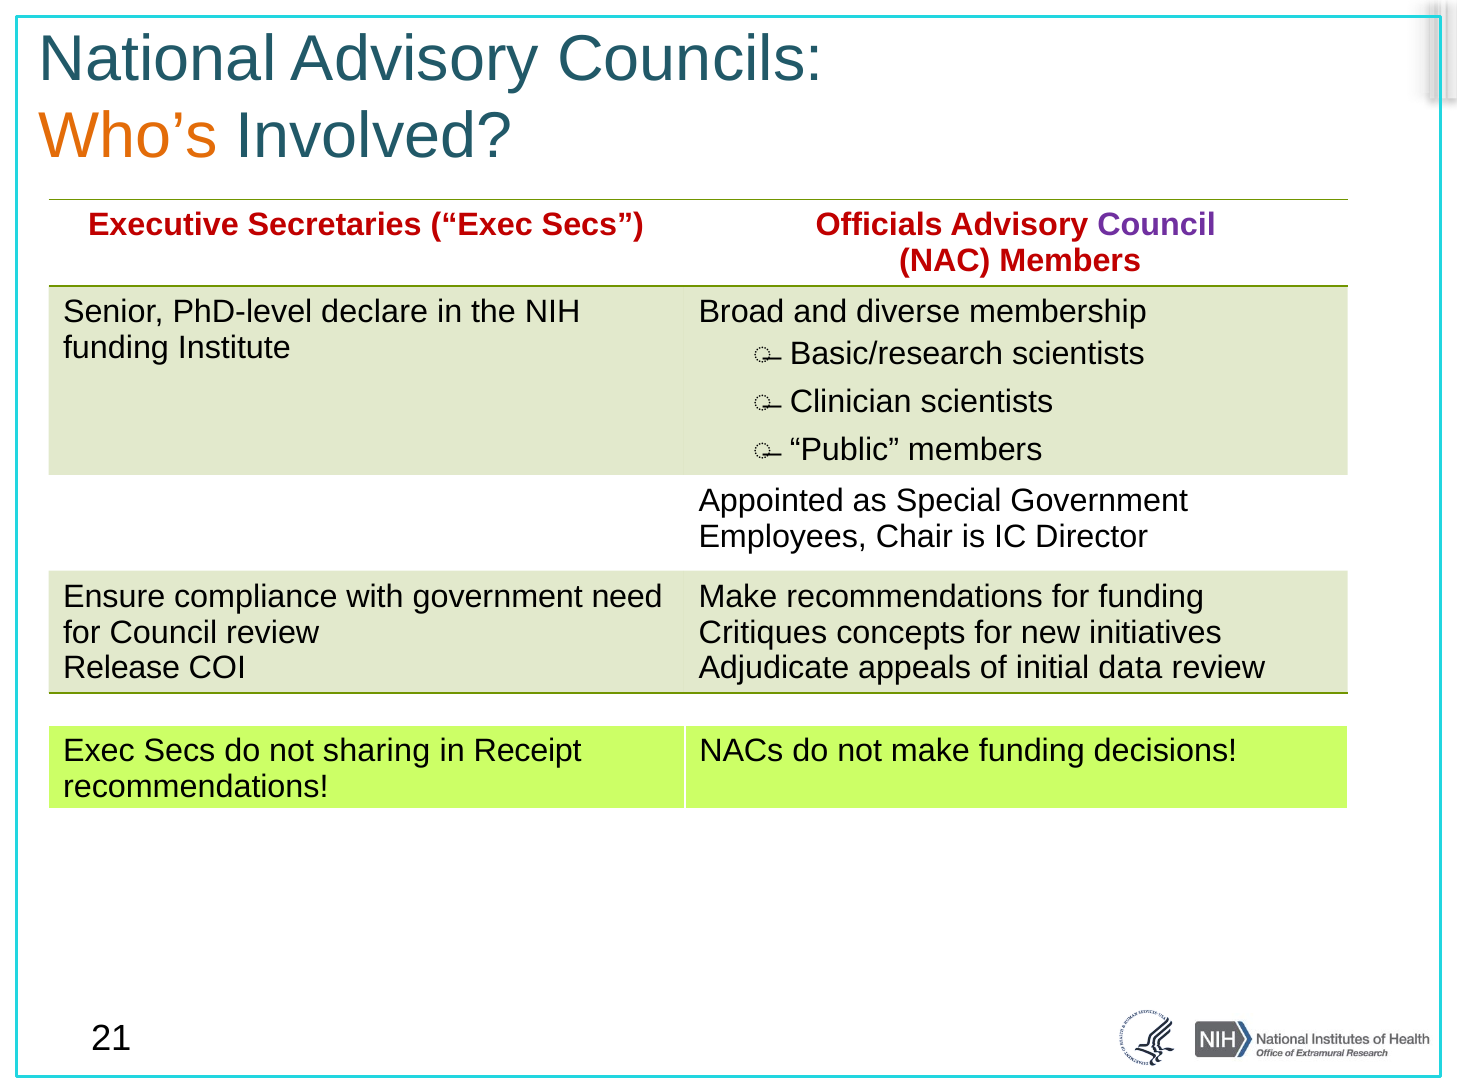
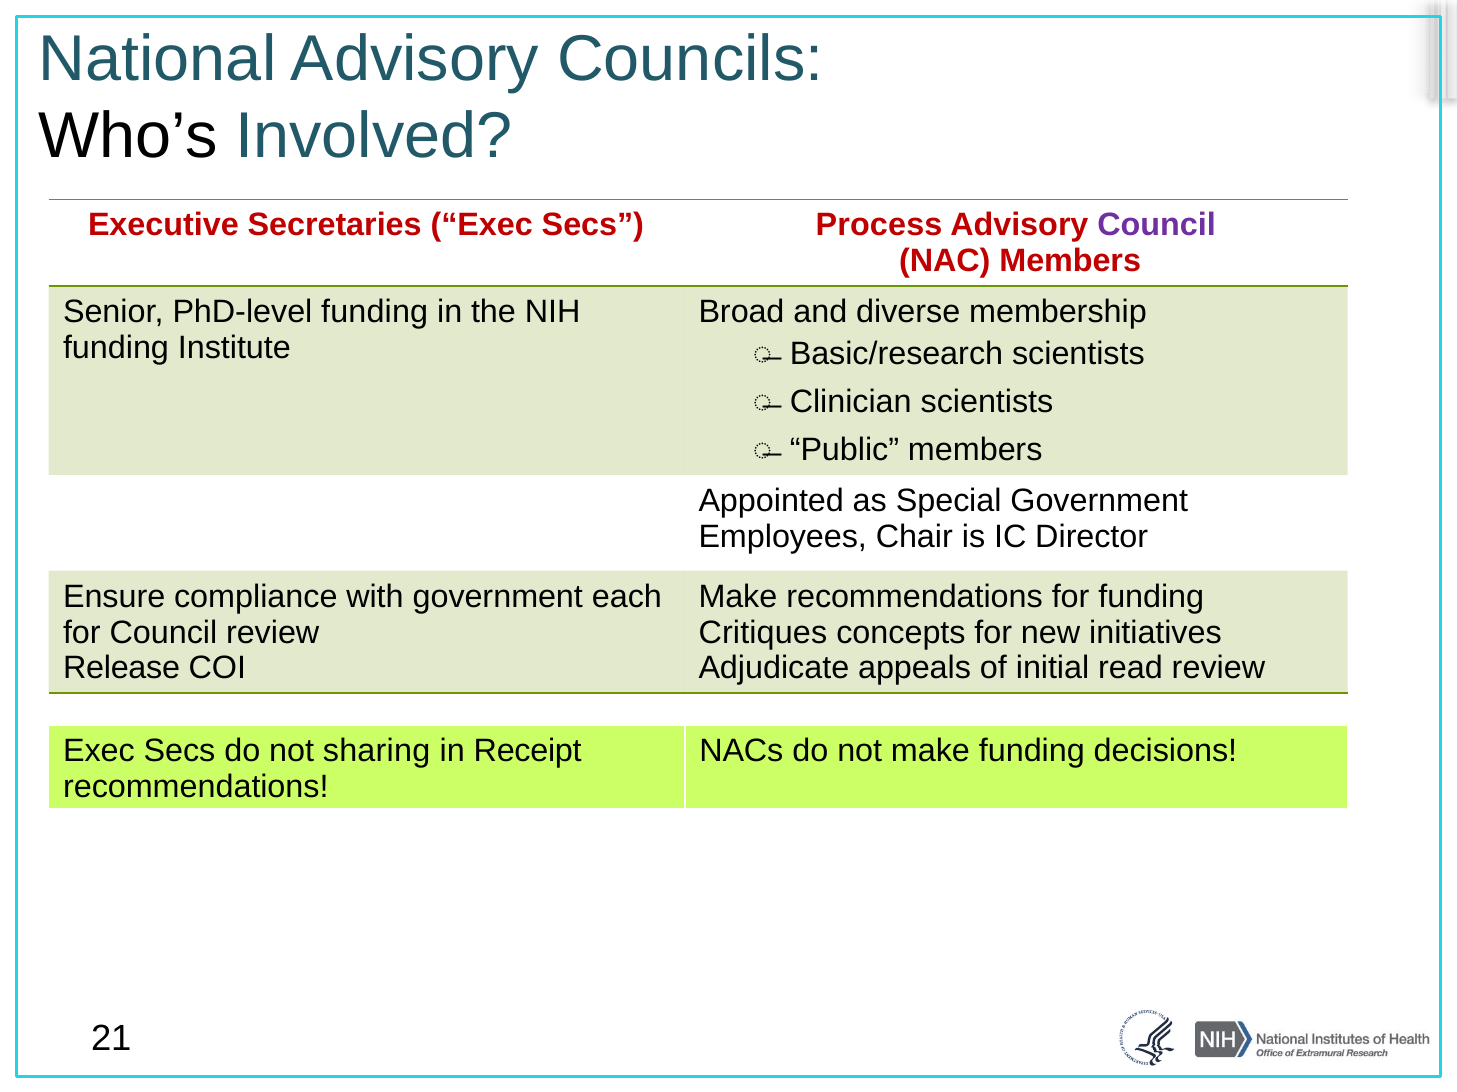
Who’s colour: orange -> black (128, 137)
Officials: Officials -> Process (879, 225)
PhD-level declare: declare -> funding (375, 312)
need: need -> each (627, 597)
data: data -> read (1131, 669)
